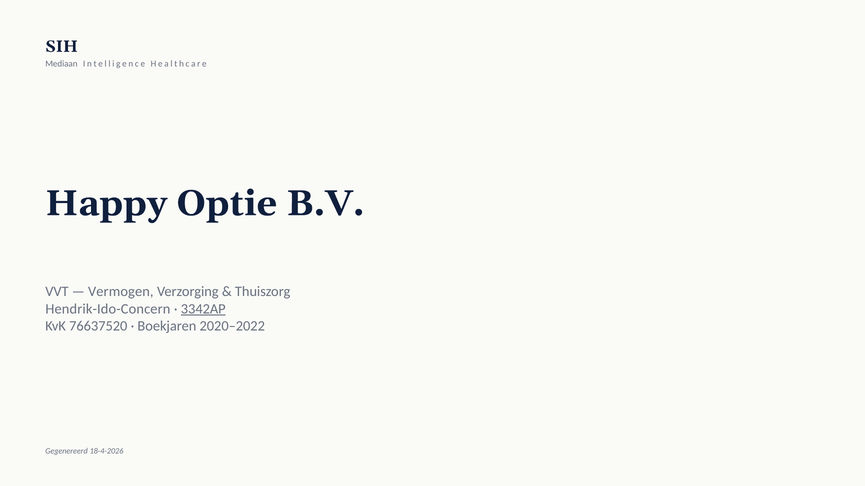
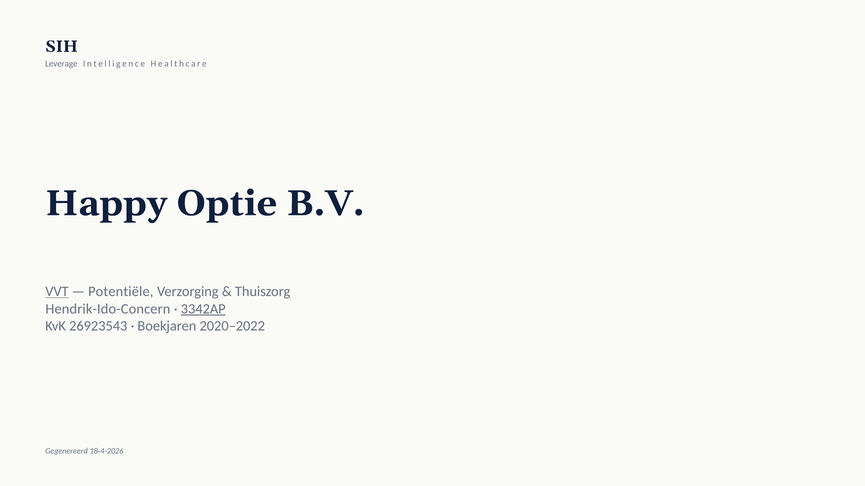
Mediaan: Mediaan -> Leverage (61, 64)
VVT underline: none -> present (57, 292)
Vermogen: Vermogen -> Potentiële (121, 292)
76637520: 76637520 -> 26923543 (98, 326)
